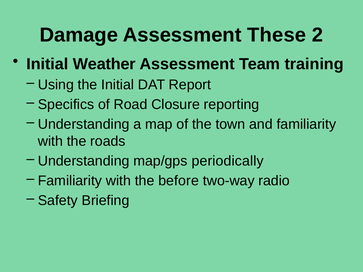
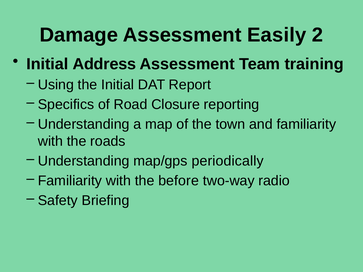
These: These -> Easily (277, 35)
Weather: Weather -> Address (104, 64)
